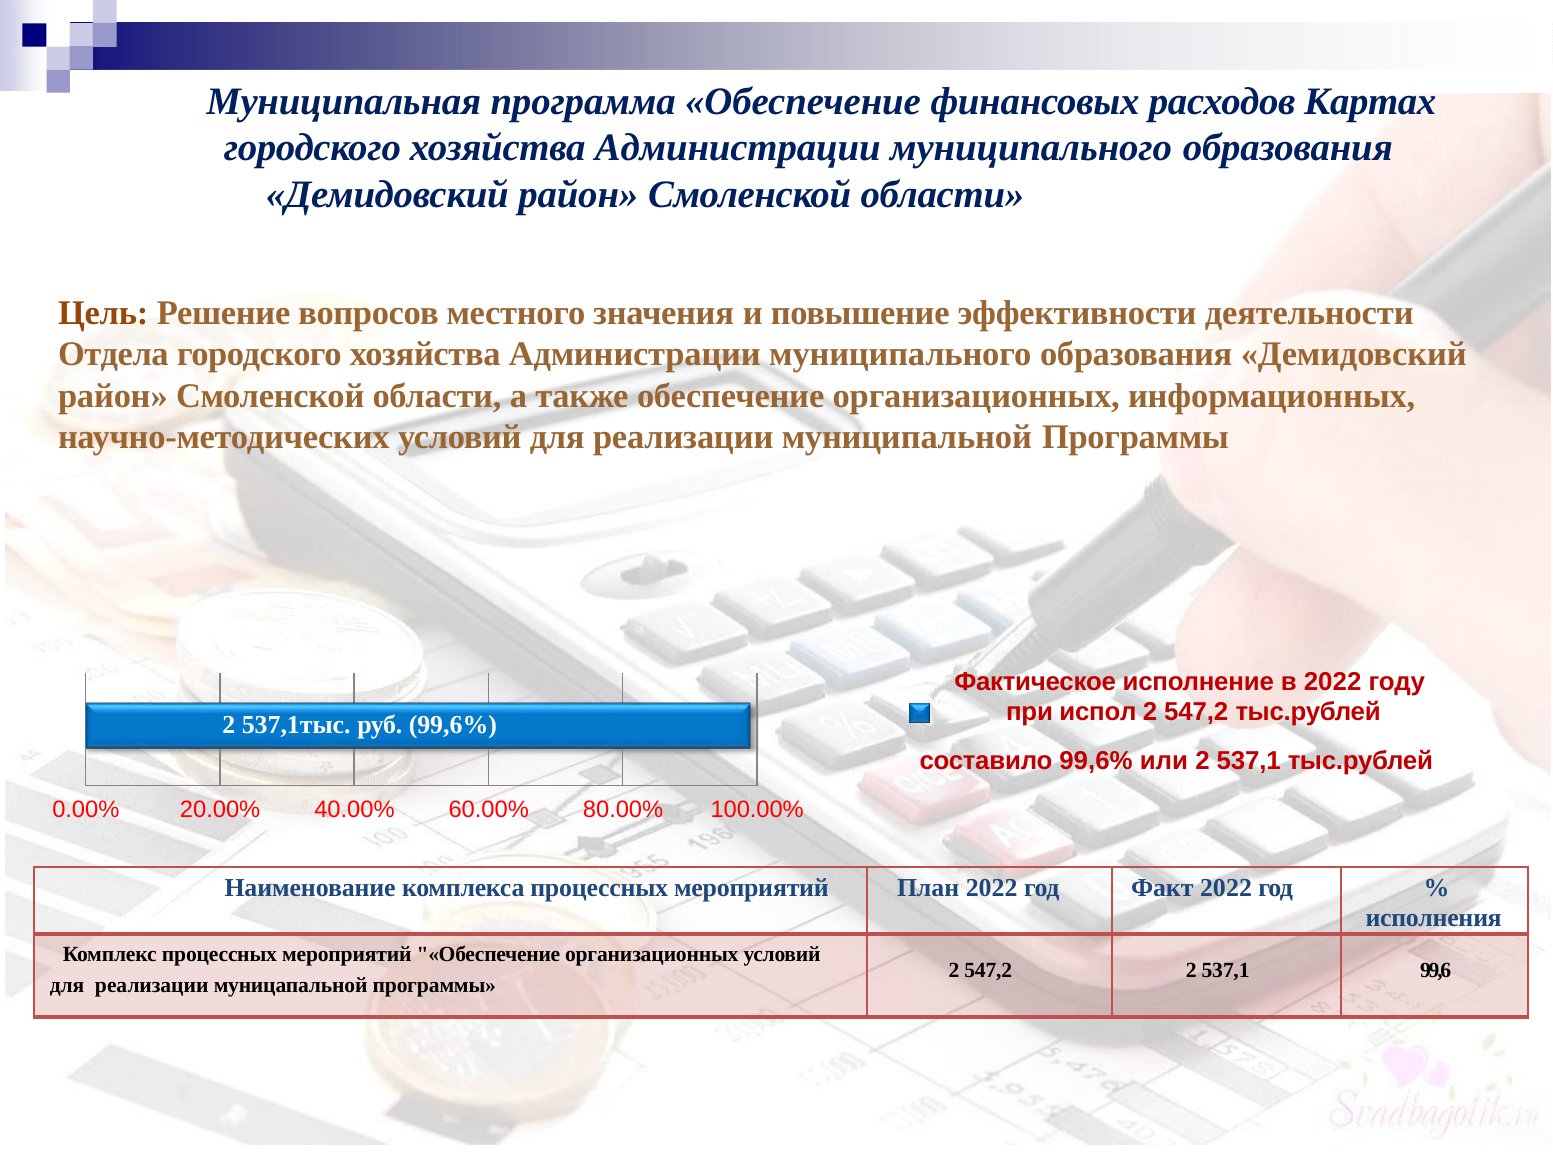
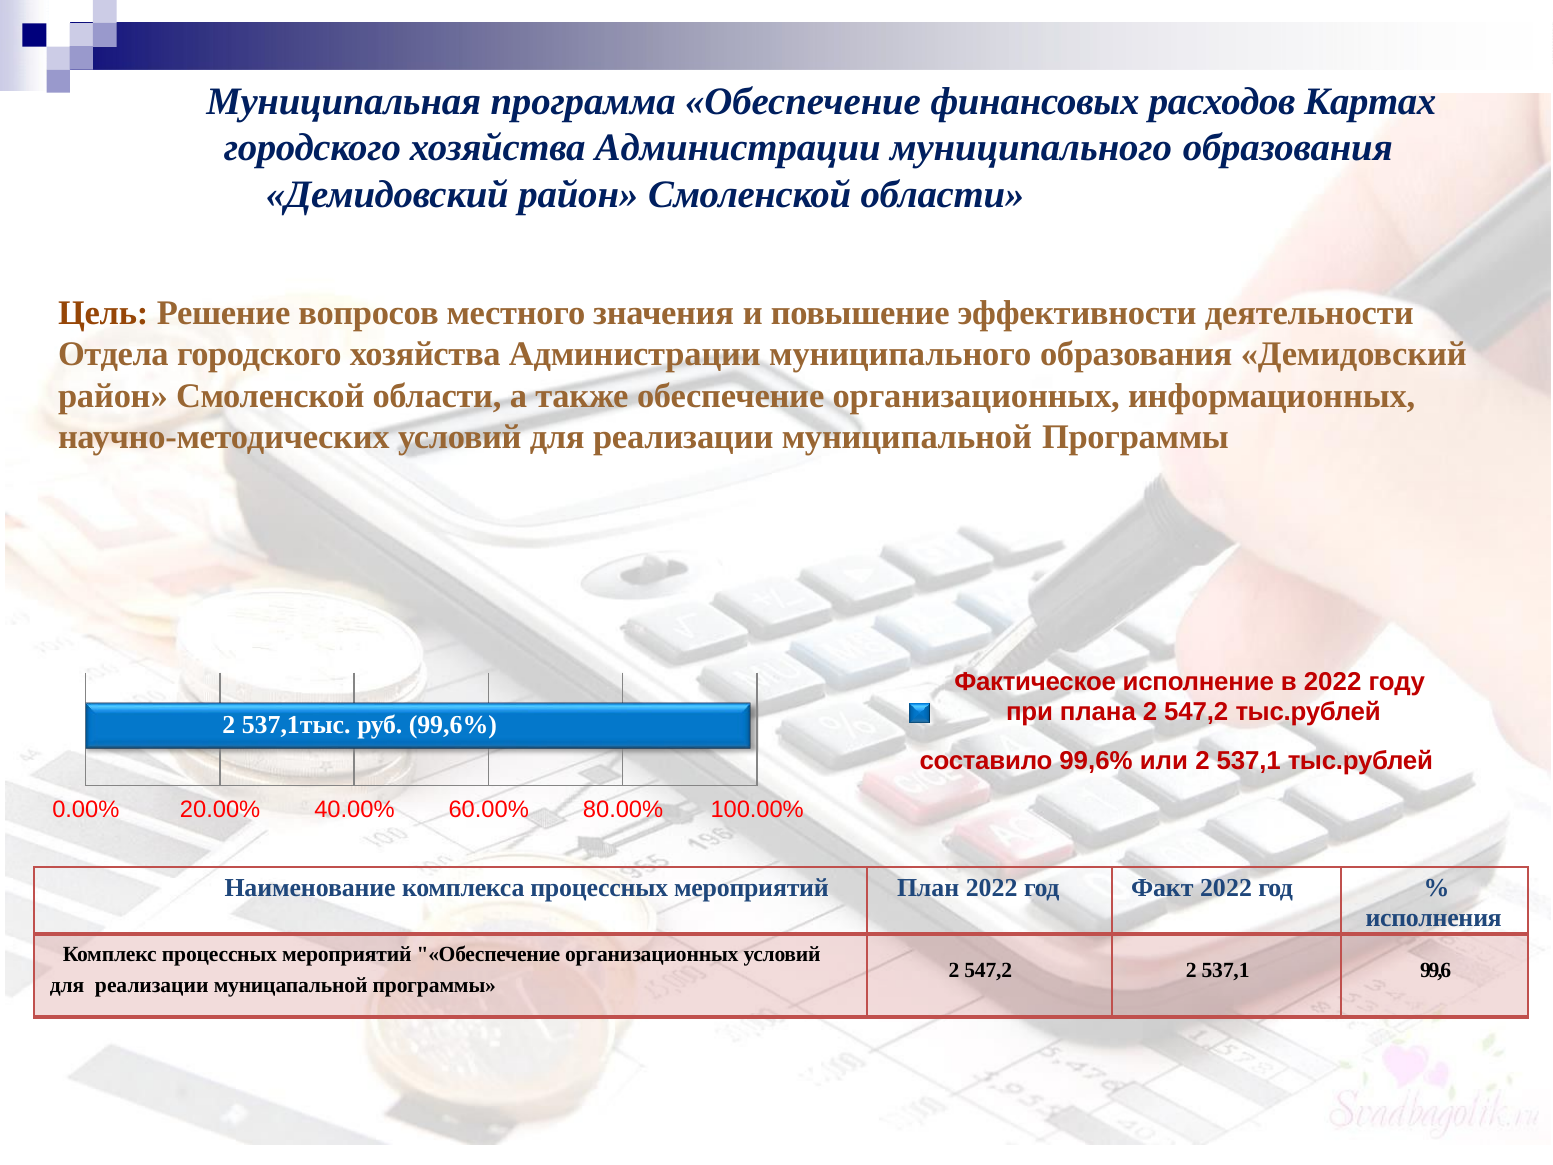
испол: испол -> плана (1098, 712)
